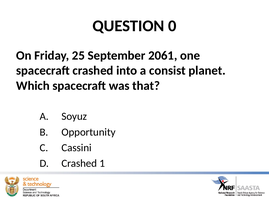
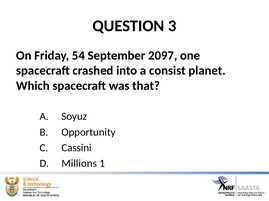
0: 0 -> 3 (172, 26)
25: 25 -> 54 (78, 56)
2061: 2061 -> 2097 (163, 56)
Crashed: Crashed -> Millions (79, 164)
